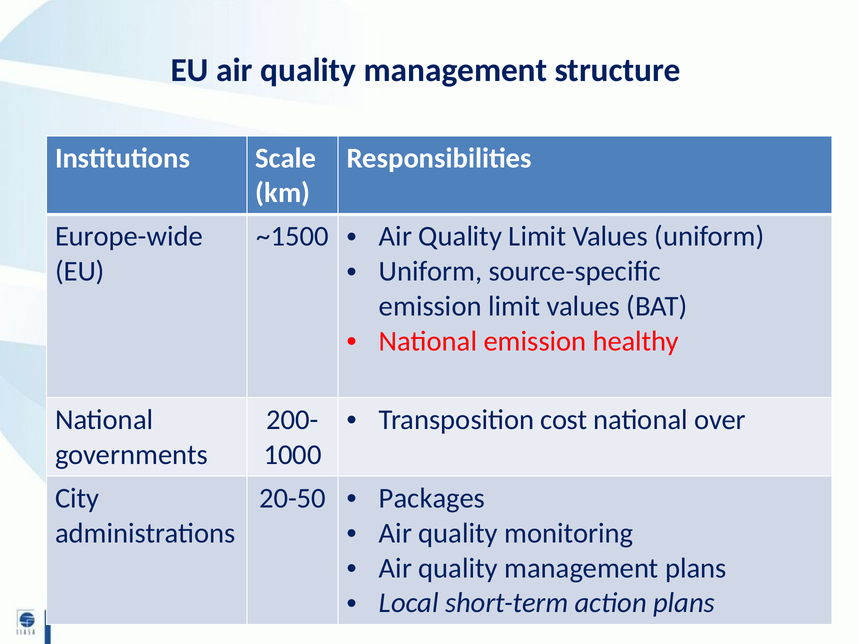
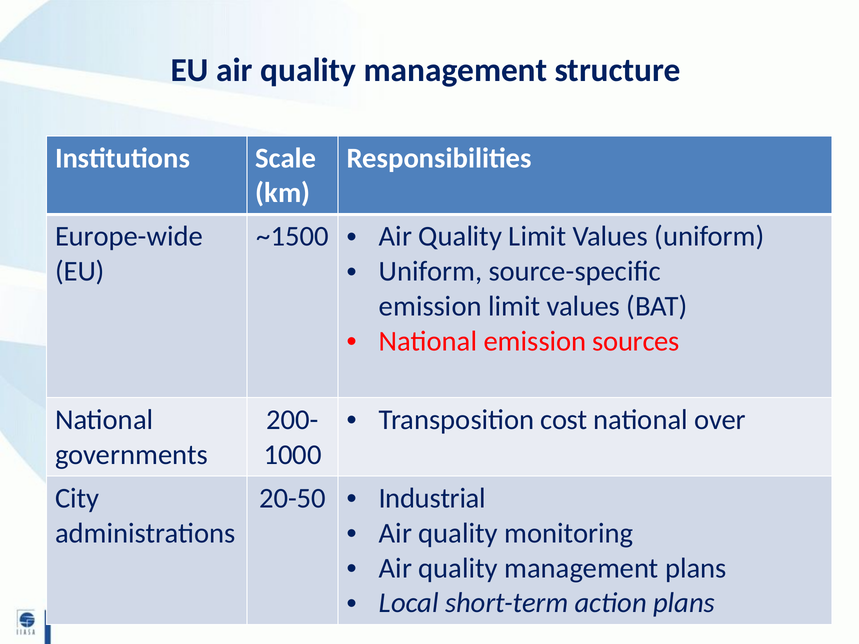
healthy: healthy -> sources (636, 341)
Packages: Packages -> Industrial (432, 498)
